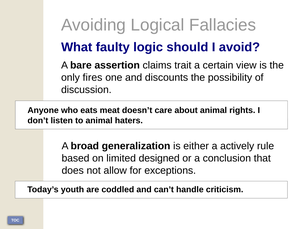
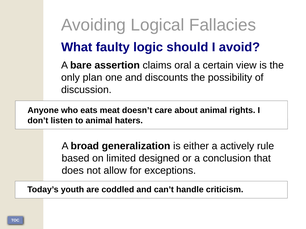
trait: trait -> oral (183, 65)
fires: fires -> plan (92, 78)
